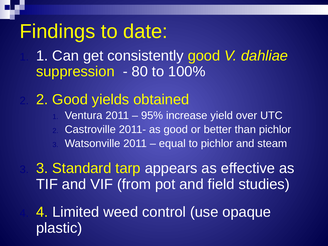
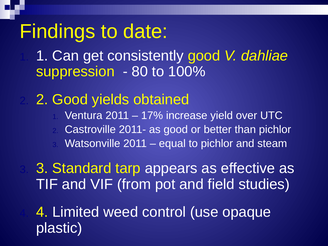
95%: 95% -> 17% (152, 116)
